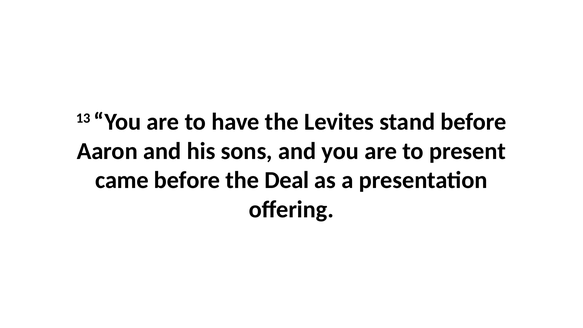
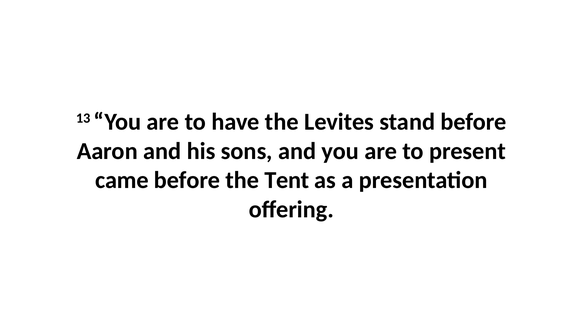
Deal: Deal -> Tent (287, 180)
